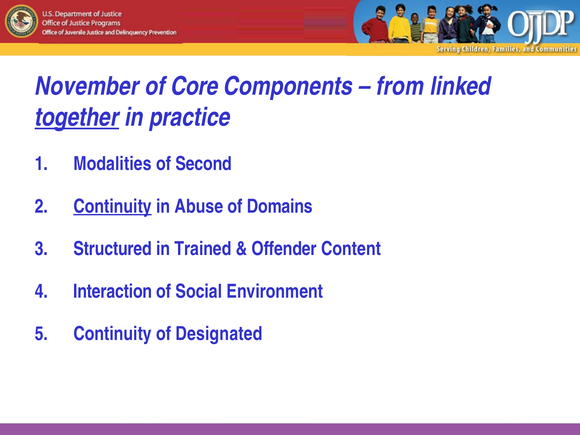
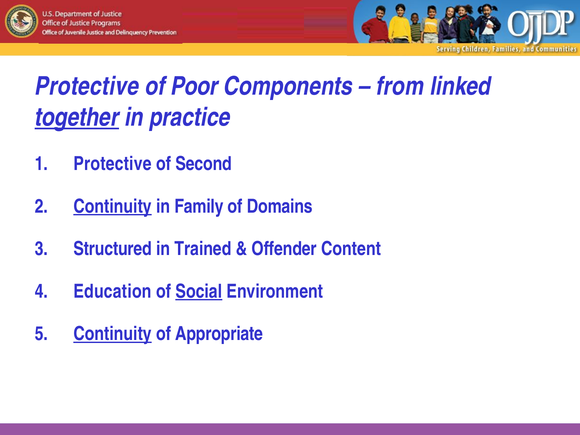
November: November -> Protective (87, 86)
Core: Core -> Poor (194, 86)
Modalities: Modalities -> Protective (113, 164)
Abuse: Abuse -> Family (199, 206)
Interaction: Interaction -> Education (113, 291)
Social underline: none -> present (199, 291)
Continuity underline: none -> present (113, 334)
Designated: Designated -> Appropriate (219, 334)
